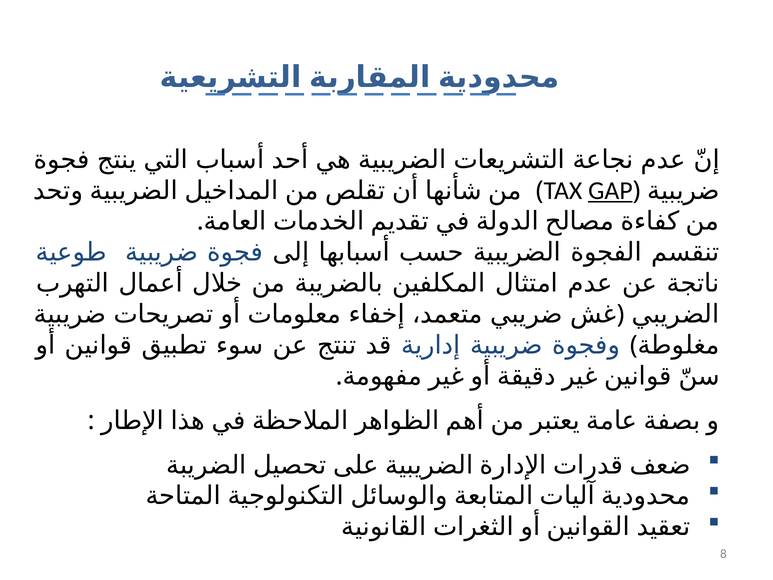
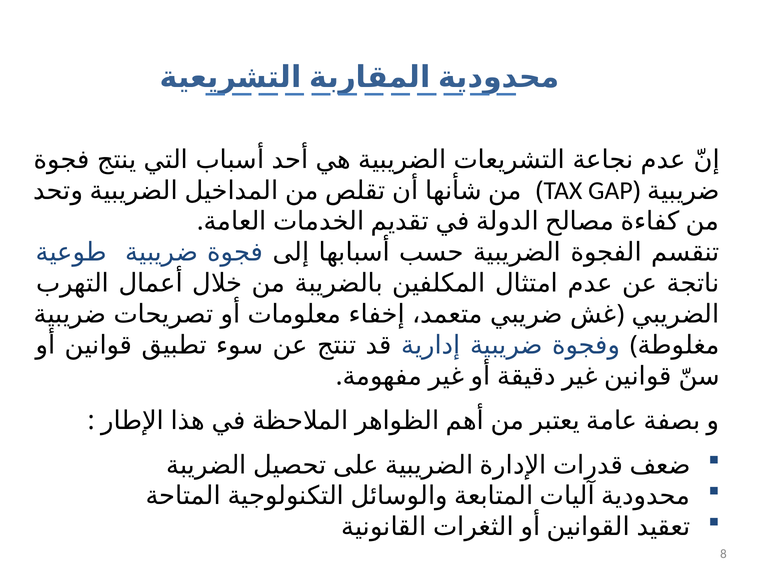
GAP underline: present -> none (610, 190)
